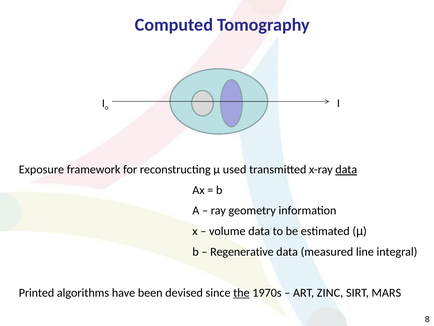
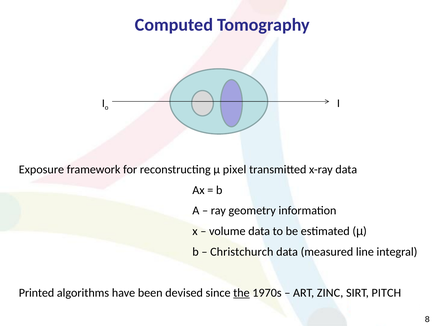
used: used -> pixel (235, 169)
data underline: present -> none (346, 169)
Regenerative: Regenerative -> Christchurch (242, 251)
MARS: MARS -> PITCH (386, 292)
